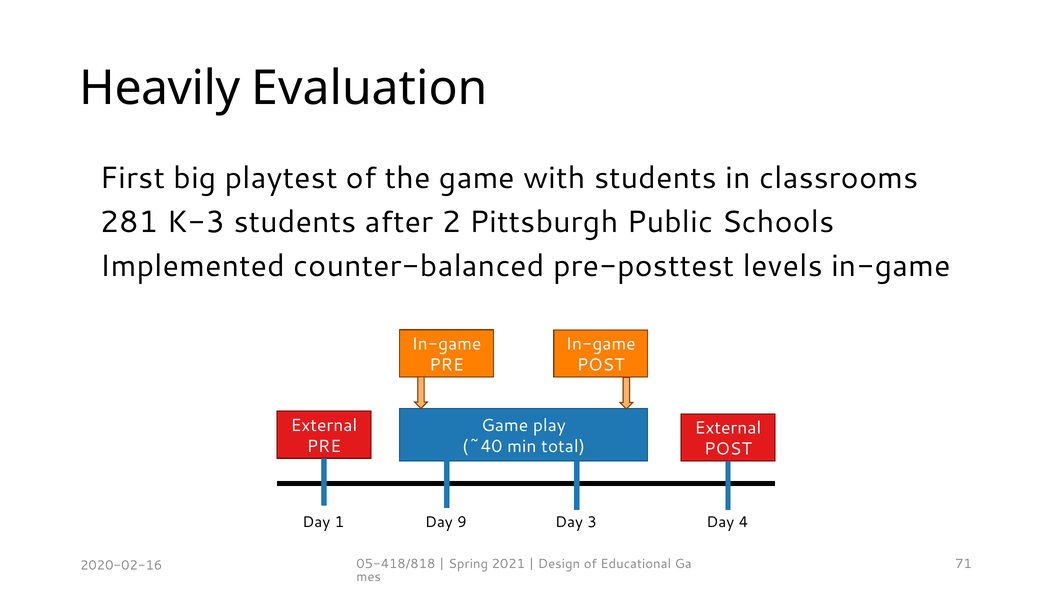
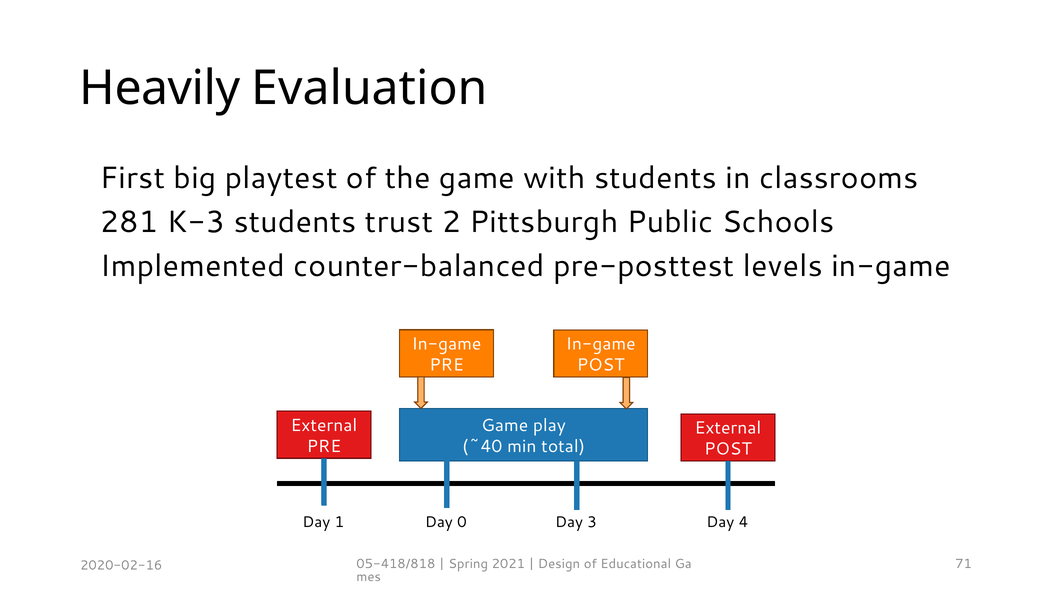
after: after -> trust (399, 222)
9: 9 -> 0 (462, 522)
